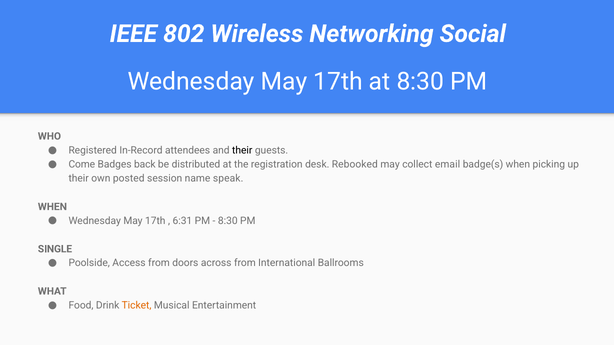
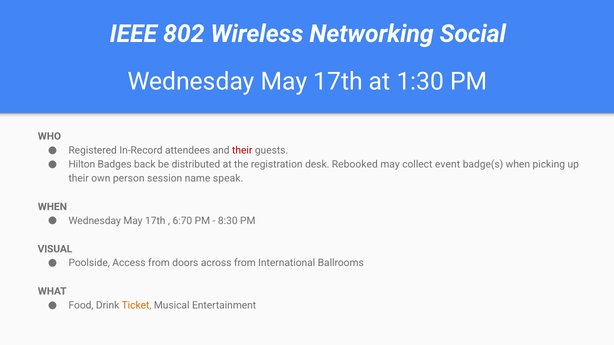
at 8:30: 8:30 -> 1:30 (420, 82)
their colour: black -> red (242, 150)
Come: Come -> Hilton (82, 165)
email: email -> event (448, 165)
posted: posted -> person (129, 179)
6:31: 6:31 -> 6:70 (182, 221)
SINGLE: SINGLE -> VISUAL (55, 249)
